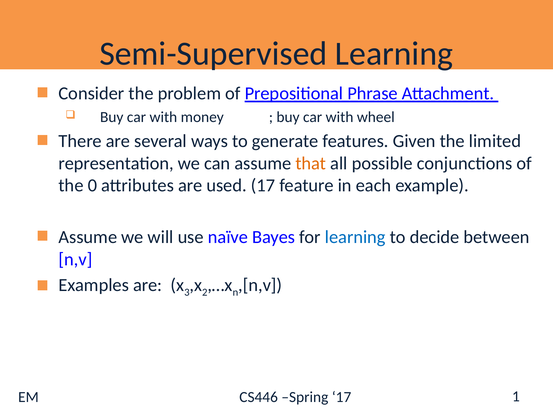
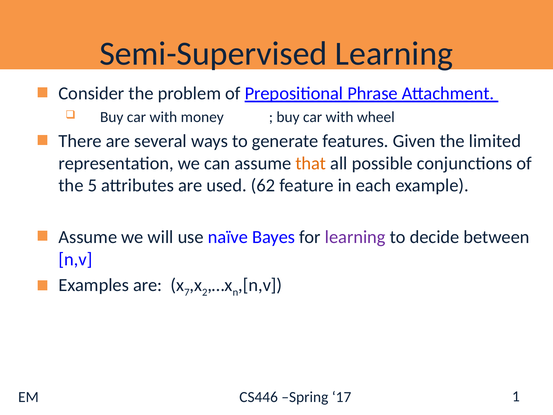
0: 0 -> 5 (92, 185)
used 17: 17 -> 62 (263, 185)
learning colour: blue -> purple (355, 237)
3: 3 -> 7 (187, 292)
